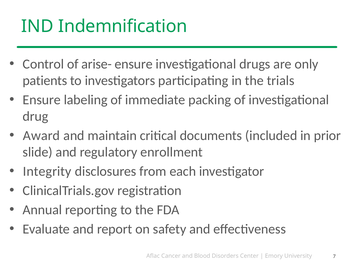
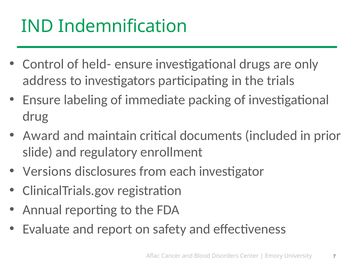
arise-: arise- -> held- (96, 64)
patients: patients -> address (45, 81)
Integrity: Integrity -> Versions (47, 172)
